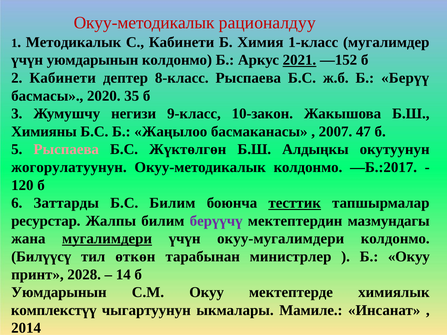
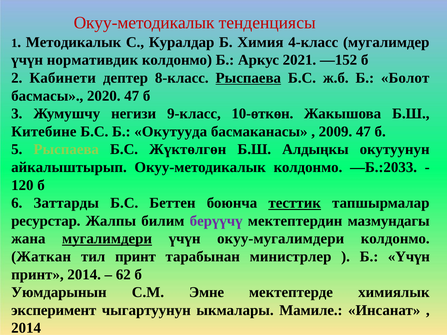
рационалдуу: рационалдуу -> тенденциясы (267, 23)
С Кабинети: Кабинети -> Куралдар (182, 42)
1-класс: 1-класс -> 4-класс (313, 42)
үчүн уюмдарынын: уюмдарынын -> нормативдик (92, 60)
2021 underline: present -> none (299, 60)
Рыспаева underline: none -> present (248, 78)
Берүү: Берүү -> Болот (405, 78)
2020 35: 35 -> 47 (132, 96)
10-закон: 10-закон -> 10-өткөн (262, 114)
Химияны: Химияны -> Китебине (44, 132)
Жаңылоо: Жаңылоо -> Окутууда (171, 132)
2007: 2007 -> 2009 (335, 132)
Рыспаева colour: pink -> light green (66, 150)
жогорулатуунун: жогорулатуунун -> айкалыштырып (69, 167)
—Б.:2017: —Б.:2017 -> —Б.:2033 (384, 167)
Б.С Билим: Билим -> Беттен (172, 203)
Билүүсү: Билүүсү -> Жаткан (41, 257)
тил өткөн: өткөн -> принт (136, 257)
Б Окуу: Окуу -> Үчүн (409, 257)
принт 2028: 2028 -> 2014 (84, 275)
14: 14 -> 62 (123, 275)
С.М Окуу: Окуу -> Эмне (207, 293)
комплекстүү: комплекстүү -> эксперимент (54, 310)
